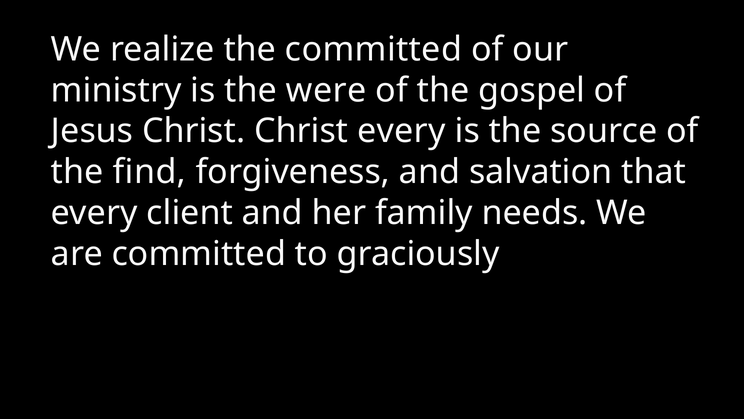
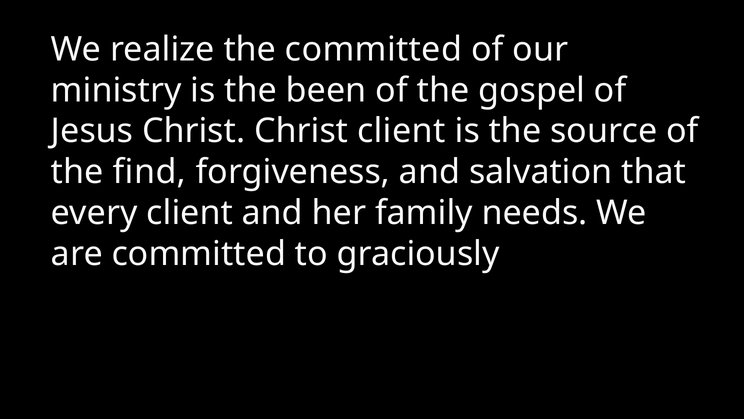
were: were -> been (326, 90)
Christ every: every -> client (401, 131)
